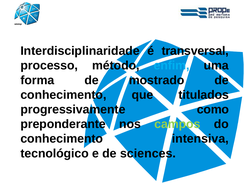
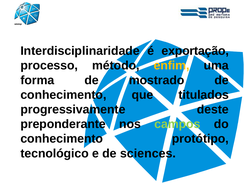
transversal: transversal -> exportação (195, 51)
enfim colour: light blue -> yellow (172, 66)
como: como -> deste (213, 109)
intensiva: intensiva -> protótipo (200, 139)
